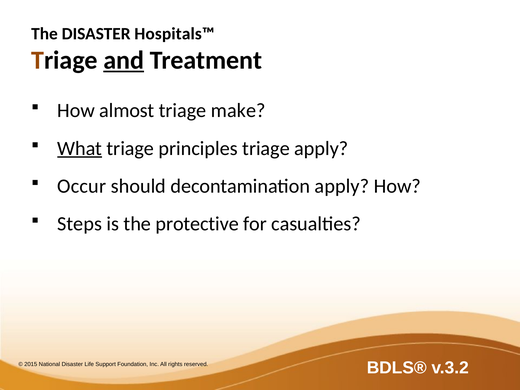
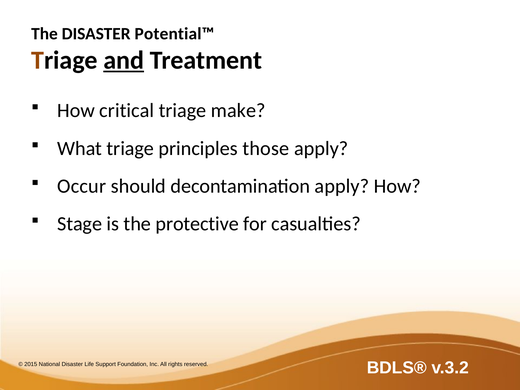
Hospitals™: Hospitals™ -> Potential™ (174, 34)
almost: almost -> critical (127, 111)
What underline: present -> none (80, 148)
principles triage: triage -> those (266, 148)
Steps: Steps -> Stage (80, 224)
